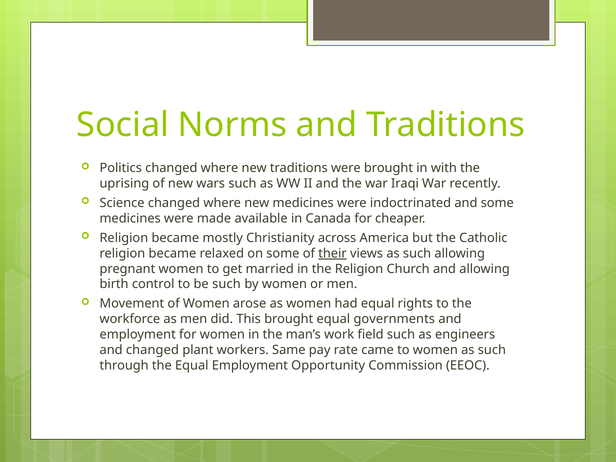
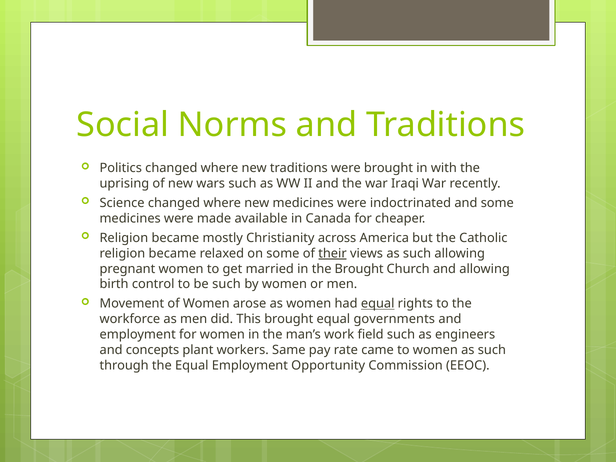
the Religion: Religion -> Brought (359, 269)
equal underline: none -> present (378, 304)
and changed: changed -> concepts (153, 350)
